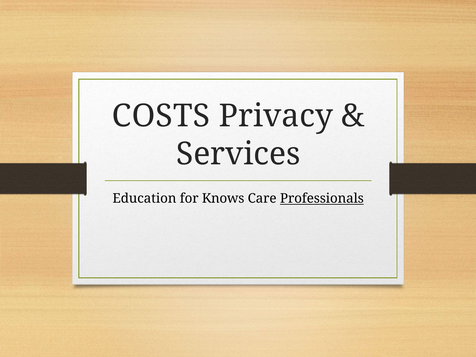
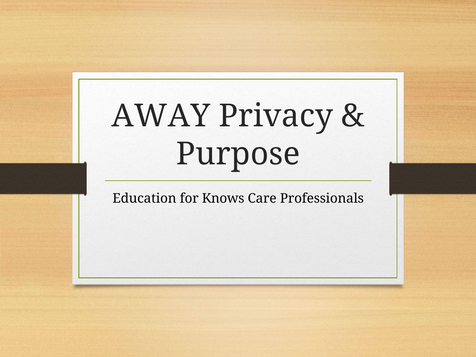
COSTS: COSTS -> AWAY (161, 116)
Services: Services -> Purpose (238, 154)
Professionals underline: present -> none (322, 199)
